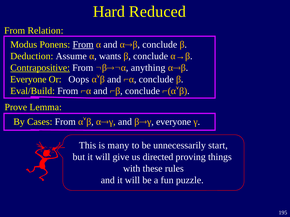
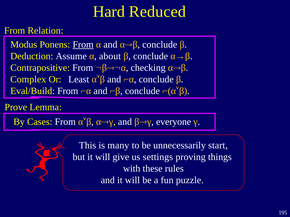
wants: wants -> about (110, 56)
Contrapositive underline: present -> none (40, 68)
anything: anything -> checking (148, 68)
Everyone: Everyone -> Complex (28, 80)
Oops: Oops -> Least (79, 80)
directed: directed -> settings (158, 157)
